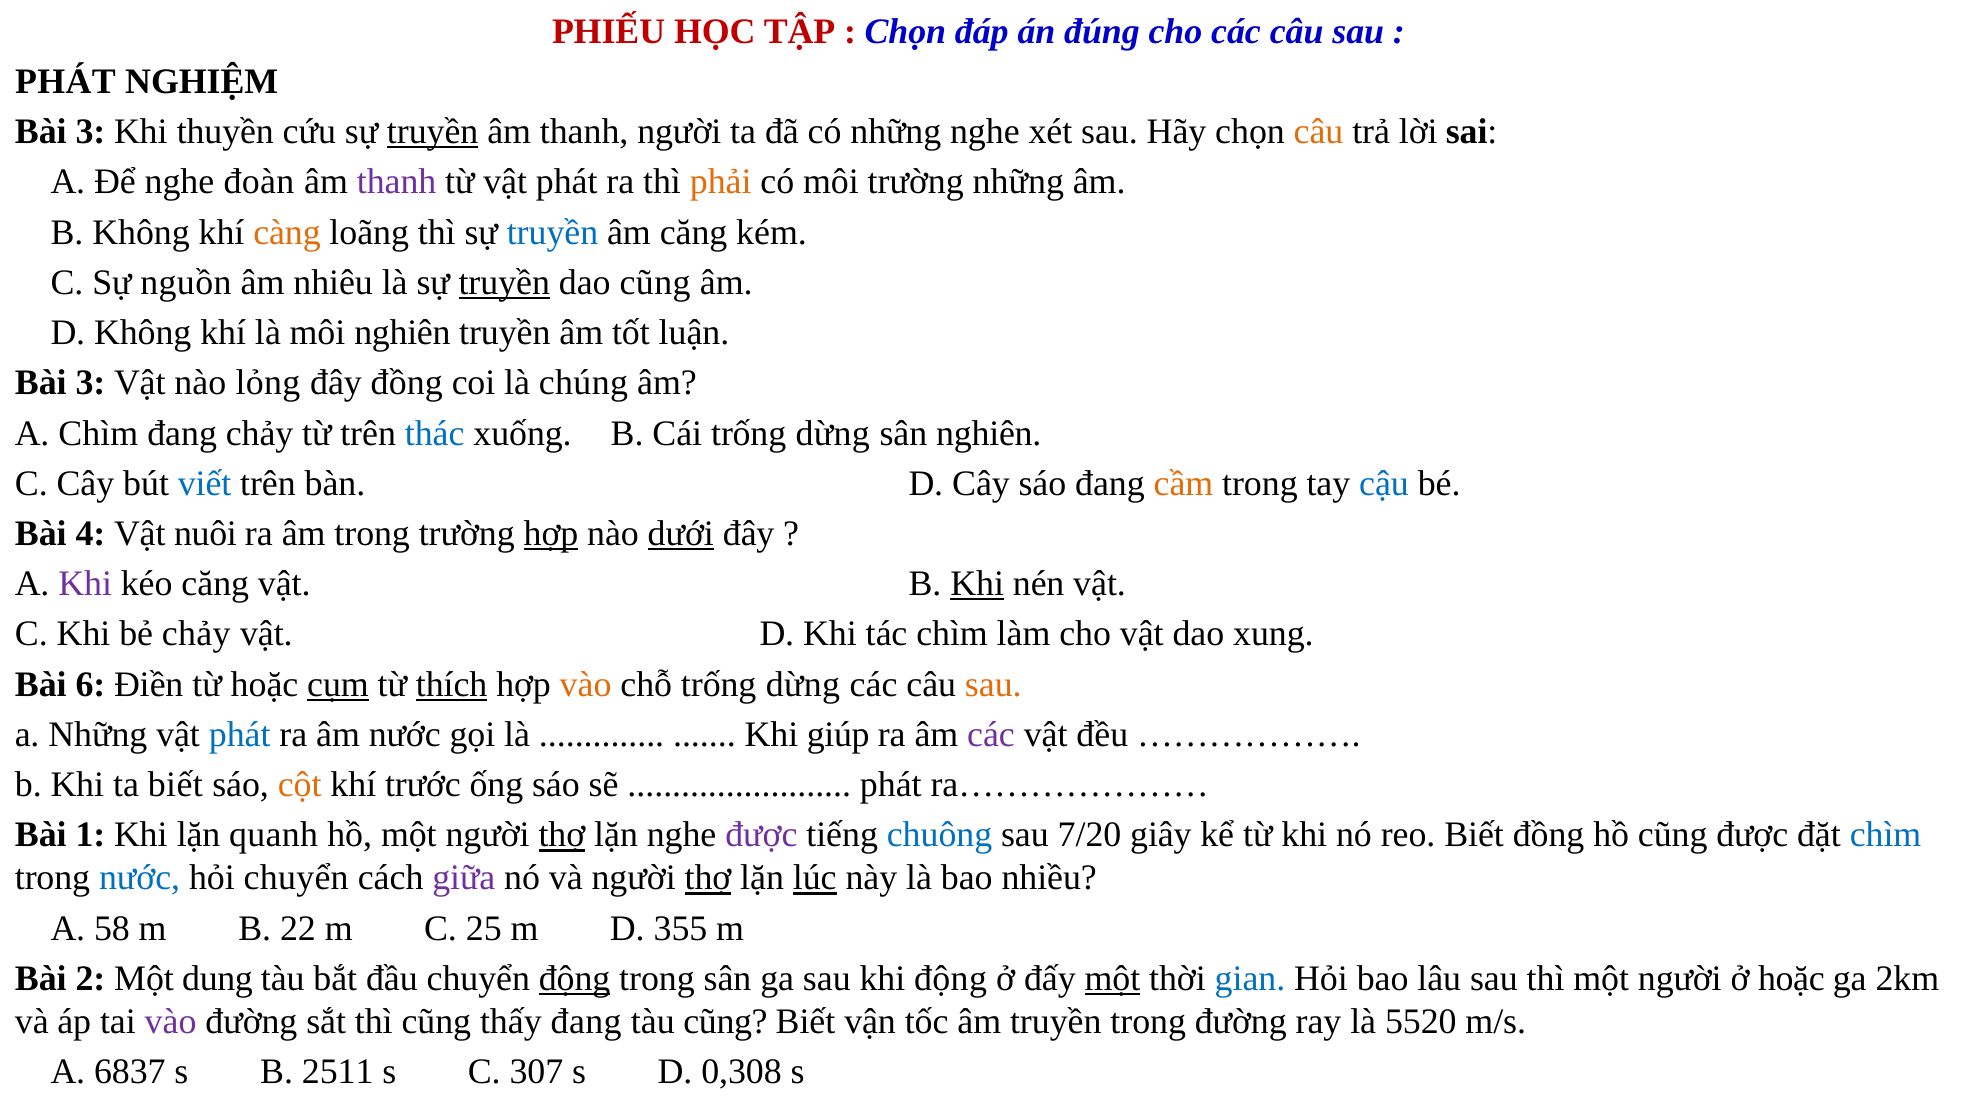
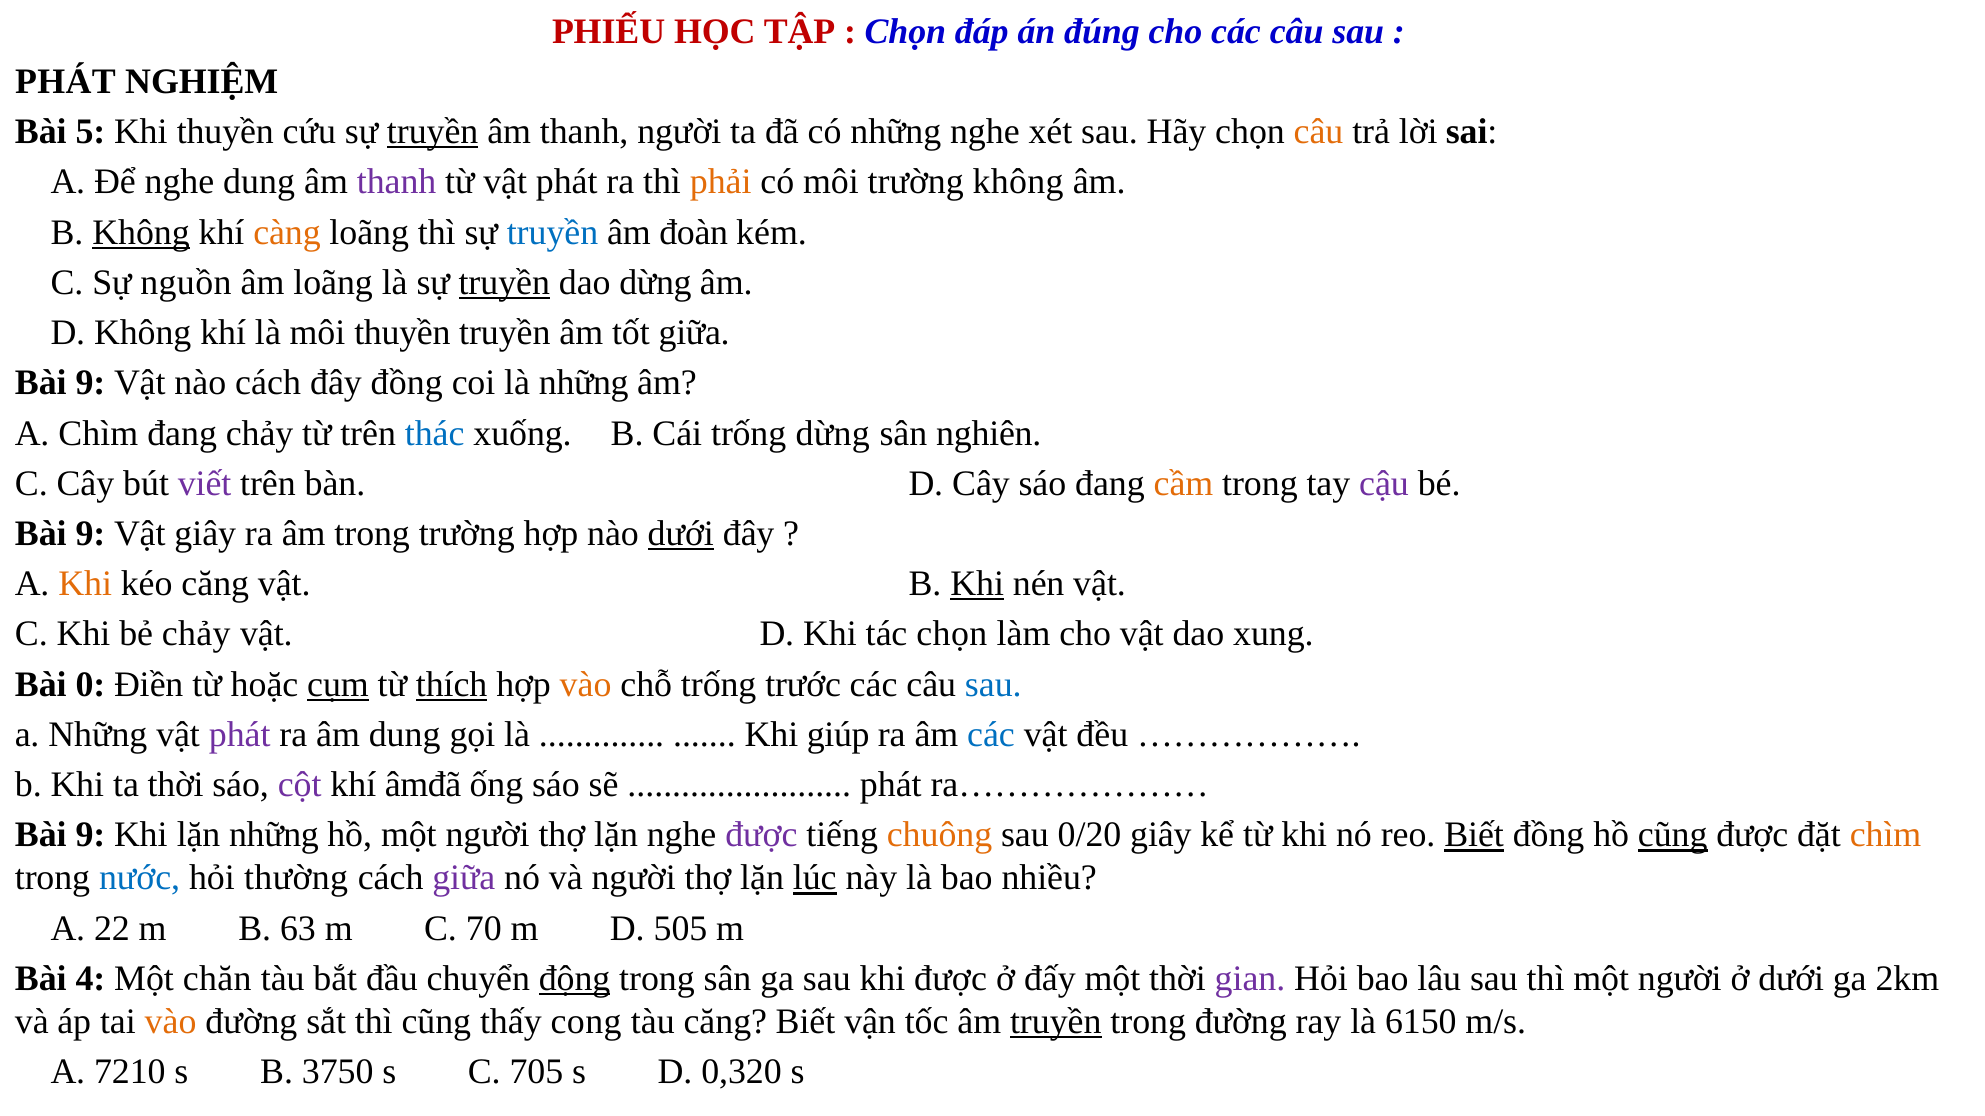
3: 3 -> 5 (90, 132)
nghe đoàn: đoàn -> dung (259, 182)
trường những: những -> không (1018, 182)
Không underline: none -> present (141, 232)
âm căng: căng -> đoàn (694, 232)
âm nhiêu: nhiêu -> loãng (333, 283)
dao cũng: cũng -> dừng (655, 283)
môi nghiên: nghiên -> thuyền (402, 333)
tốt luận: luận -> giữa (694, 333)
3: 3 -> 9 (90, 383)
nào lỏng: lỏng -> cách (268, 383)
là chúng: chúng -> những (584, 383)
viết colour: blue -> purple (205, 484)
cậu colour: blue -> purple (1384, 484)
4: 4 -> 9 (90, 534)
Vật nuôi: nuôi -> giây (205, 534)
hợp underline: present -> none (551, 534)
Khi colour: purple -> orange (85, 584)
tác chìm: chìm -> chọn (952, 634)
6: 6 -> 0 (90, 685)
chỗ trống dừng: dừng -> trước (803, 685)
sau colour: orange -> blue (993, 685)
phát colour: blue -> purple (240, 735)
âm nước: nước -> dung (405, 735)
các colour: purple -> blue (991, 735)
ta biết: biết -> thời (176, 785)
cột colour: orange -> purple (300, 785)
trước: trước -> âmđã (423, 785)
1: 1 -> 9 (90, 835)
lặn quanh: quanh -> những (274, 835)
thợ underline: present -> none (562, 835)
chuông colour: blue -> orange (940, 835)
7/20: 7/20 -> 0/20 (1090, 835)
Biết underline: none -> present (1474, 835)
cũng underline: none -> present (1673, 835)
chìm colour: blue -> orange (1886, 835)
hỏi chuyển: chuyển -> thường (296, 879)
thợ underline: present -> none (708, 879)
58: 58 -> 22 (112, 929)
22: 22 -> 63 (298, 929)
25: 25 -> 70 (484, 929)
355: 355 -> 505 (680, 929)
2: 2 -> 4 (90, 979)
dung: dung -> chăn (217, 979)
khi động: động -> được (951, 979)
một underline: present -> none (1112, 979)
gian colour: blue -> purple (1250, 979)
ở hoặc: hoặc -> dưới (1791, 979)
vào colour: purple -> orange (171, 1022)
thấy đang: đang -> cong (586, 1022)
tàu cũng: cũng -> căng (725, 1022)
truyền underline: none -> present (1056, 1022)
5520: 5520 -> 6150 (1421, 1022)
6837: 6837 -> 7210 (130, 1072)
2511: 2511 -> 3750 (338, 1072)
307: 307 -> 705 (536, 1072)
0,308: 0,308 -> 0,320 (742, 1072)
